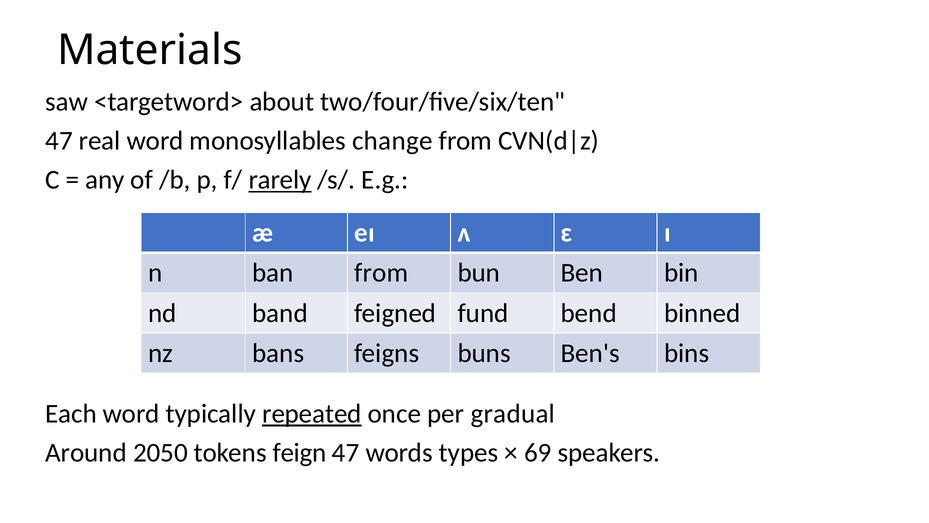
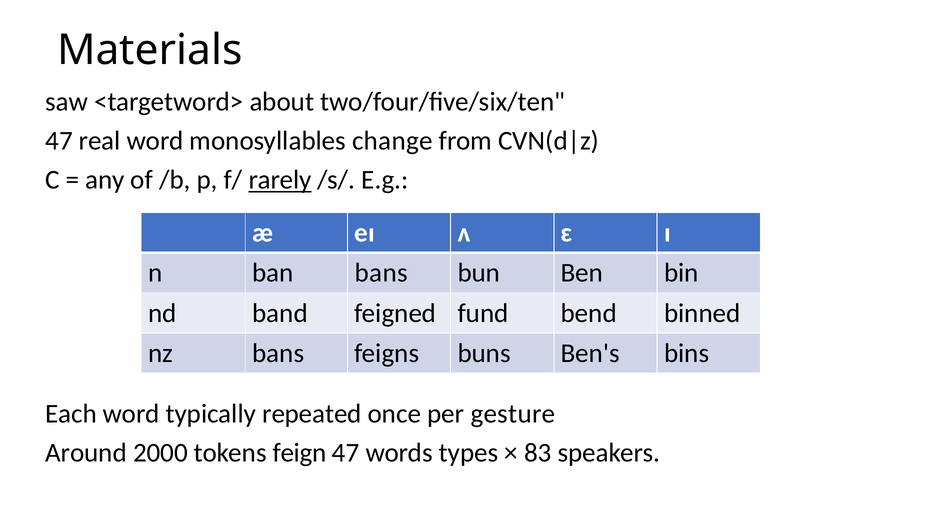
ban from: from -> bans (381, 273)
repeated underline: present -> none (312, 414)
gradual: gradual -> gesture (513, 414)
2050: 2050 -> 2000 (160, 452)
69: 69 -> 83 (538, 452)
